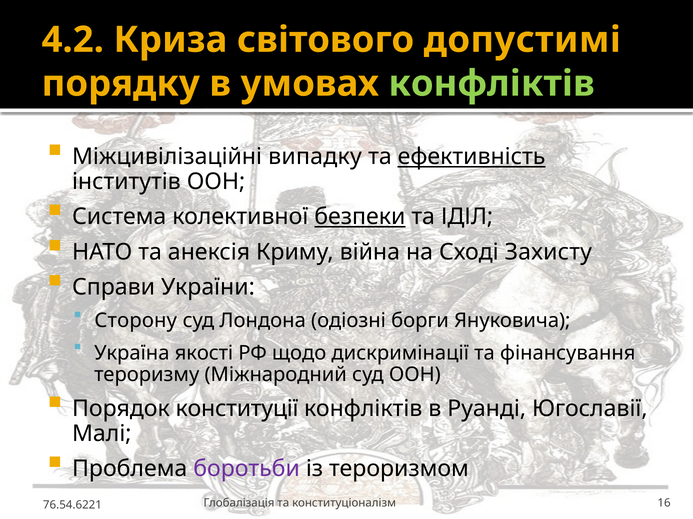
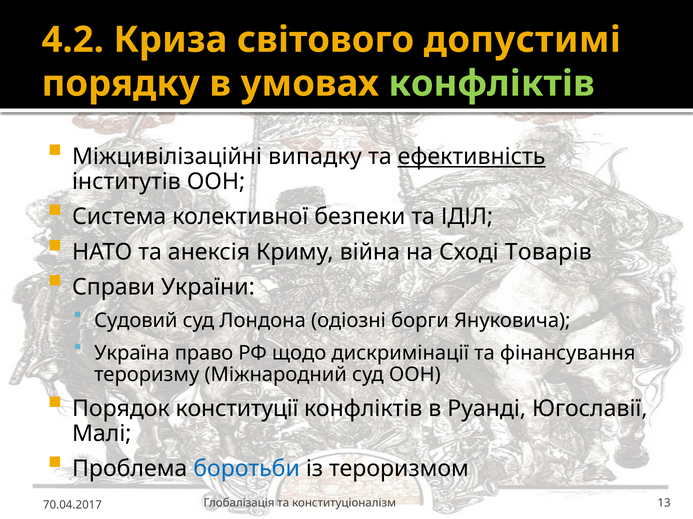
безпеки underline: present -> none (360, 217)
Захисту: Захисту -> Товарів (548, 252)
Сторону: Сторону -> Судовий (136, 321)
якості: якості -> право (204, 353)
боротьби colour: purple -> blue (247, 470)
16: 16 -> 13 (664, 504)
76.54.6221: 76.54.6221 -> 70.04.2017 (72, 506)
